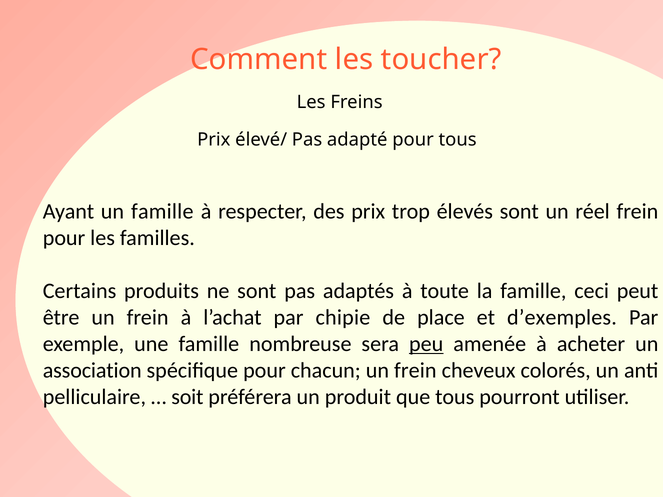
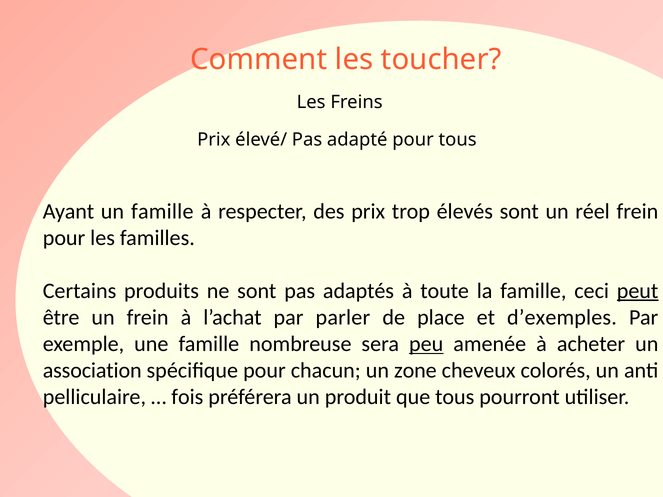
peut underline: none -> present (638, 291)
chipie: chipie -> parler (343, 318)
chacun un frein: frein -> zone (415, 371)
soit: soit -> fois (187, 397)
